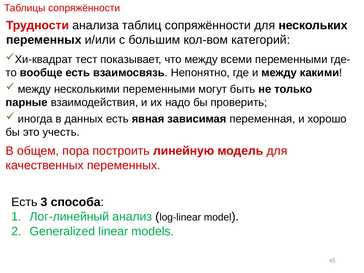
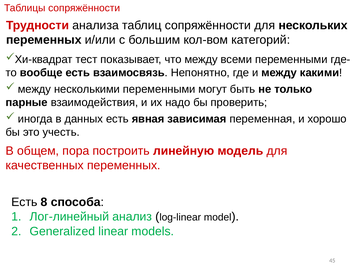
3: 3 -> 8 (44, 202)
